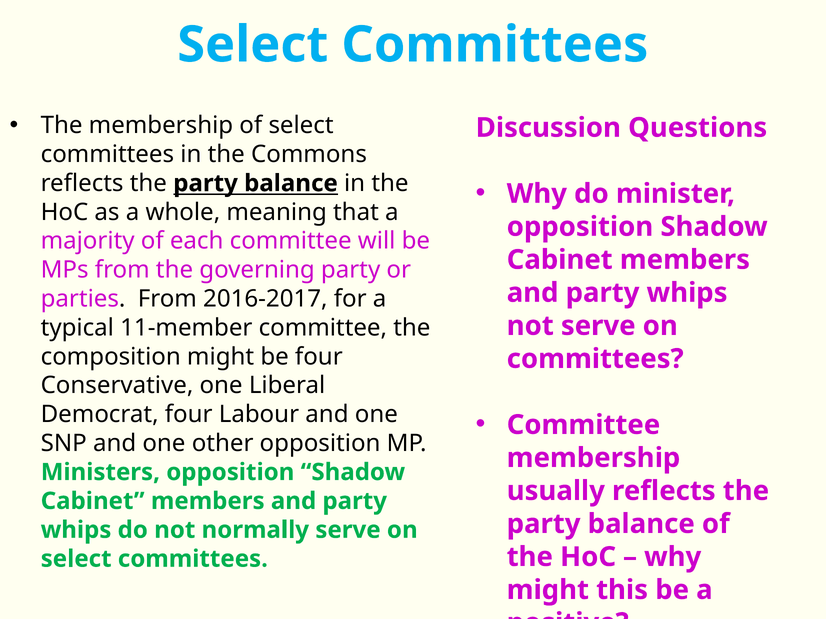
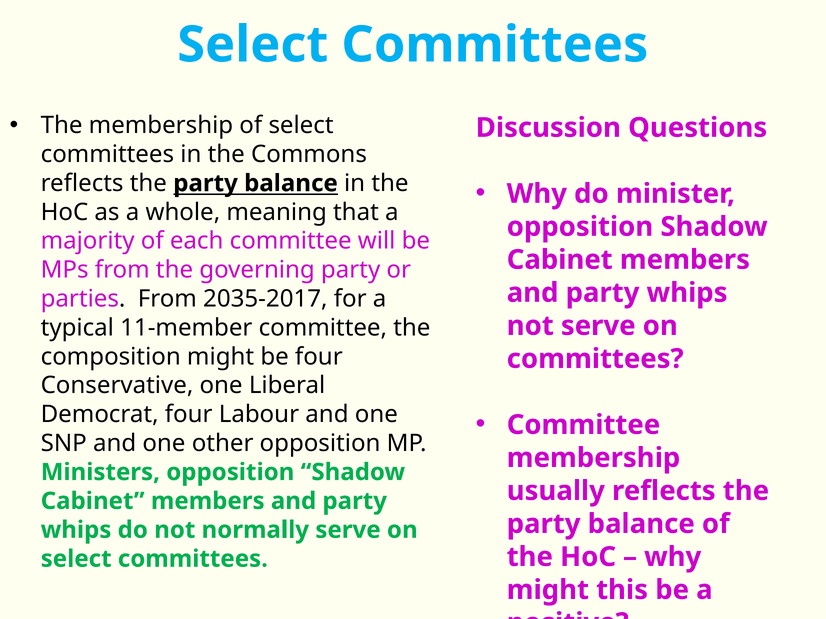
2016-2017: 2016-2017 -> 2035-2017 (265, 299)
